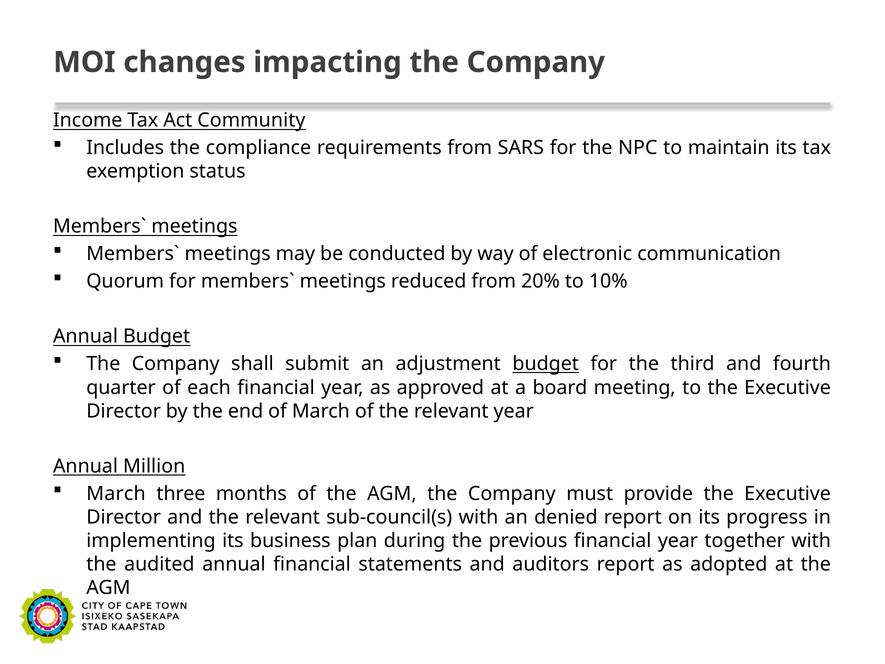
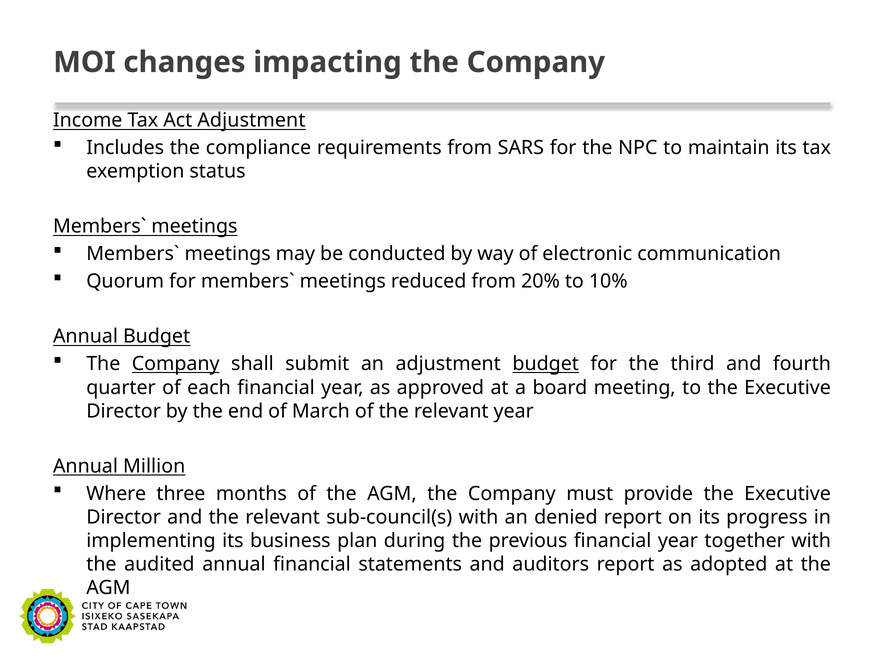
Act Community: Community -> Adjustment (251, 120)
Company underline: none -> present (176, 364)
March: March -> Where (116, 493)
